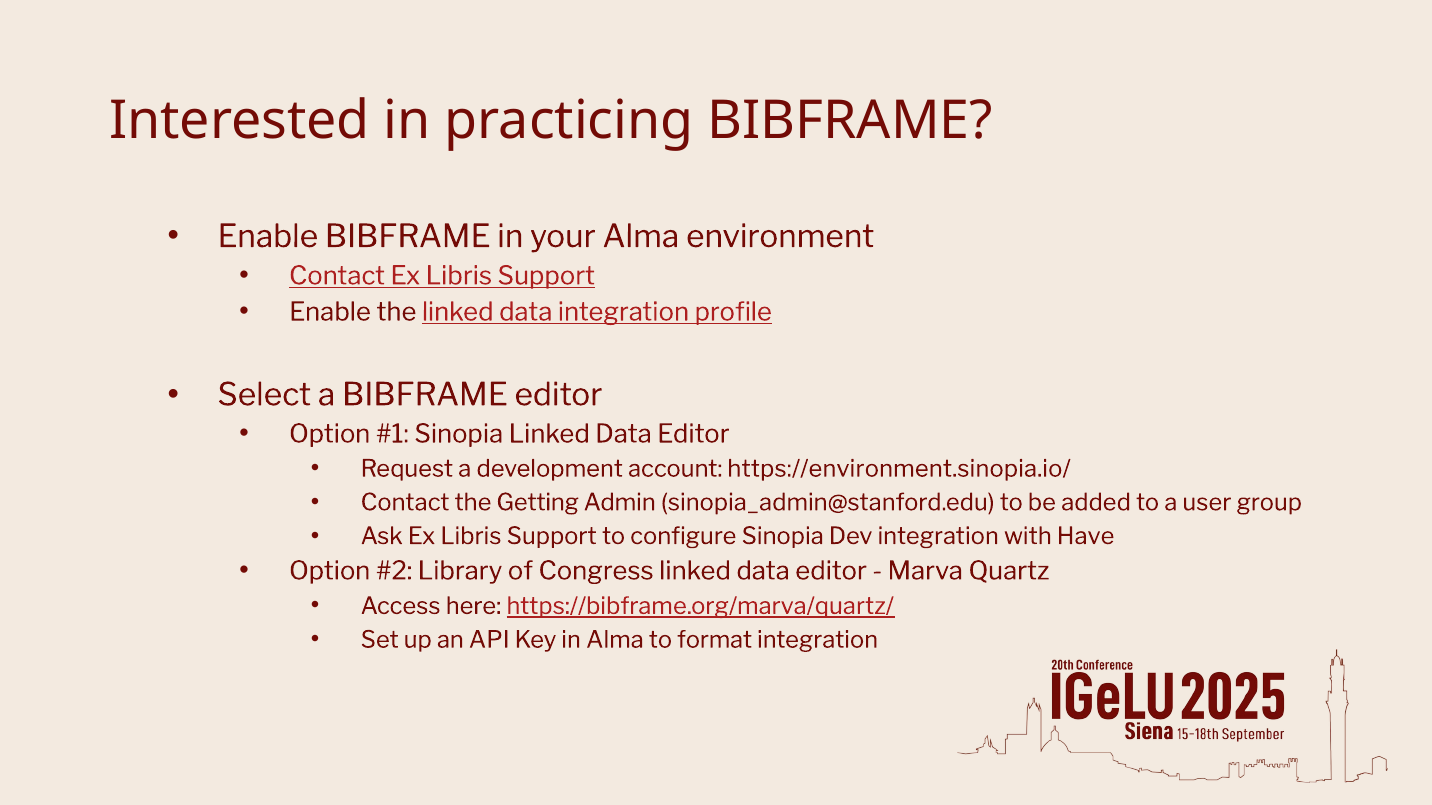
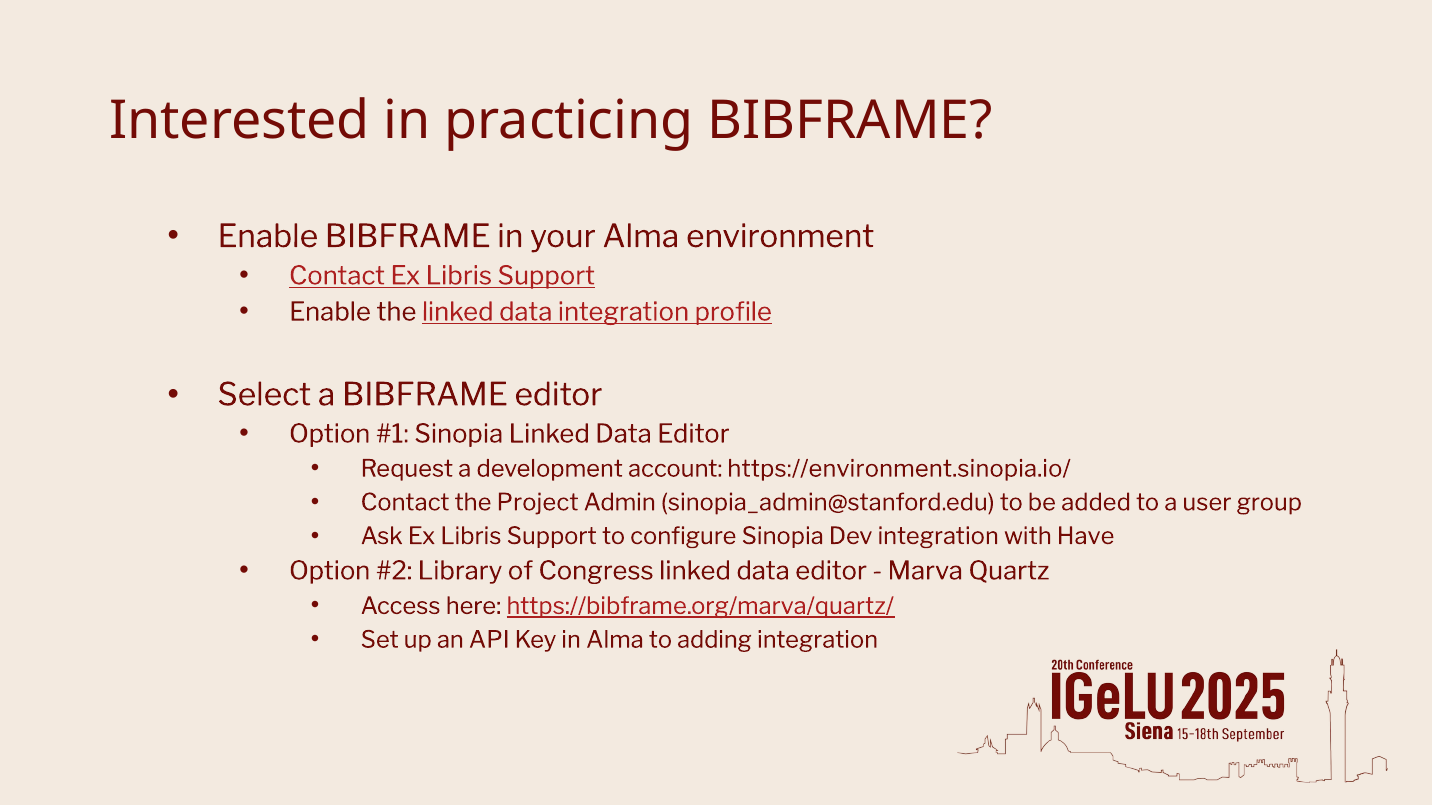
Getting: Getting -> Project (538, 503)
format: format -> adding (714, 640)
